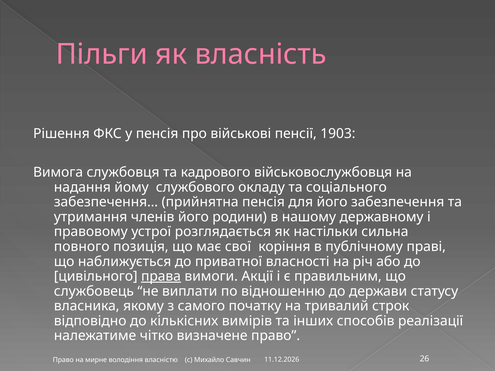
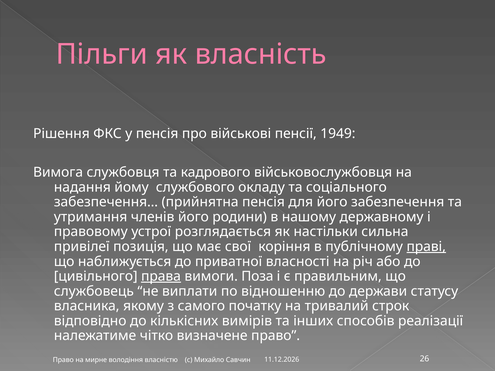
1903: 1903 -> 1949 (338, 134)
повного: повного -> привілеї (82, 247)
праві underline: none -> present (426, 247)
Акції: Акції -> Поза (257, 276)
